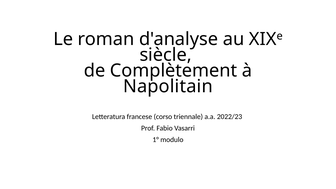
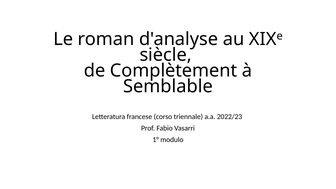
Napolitain: Napolitain -> Semblable (168, 86)
